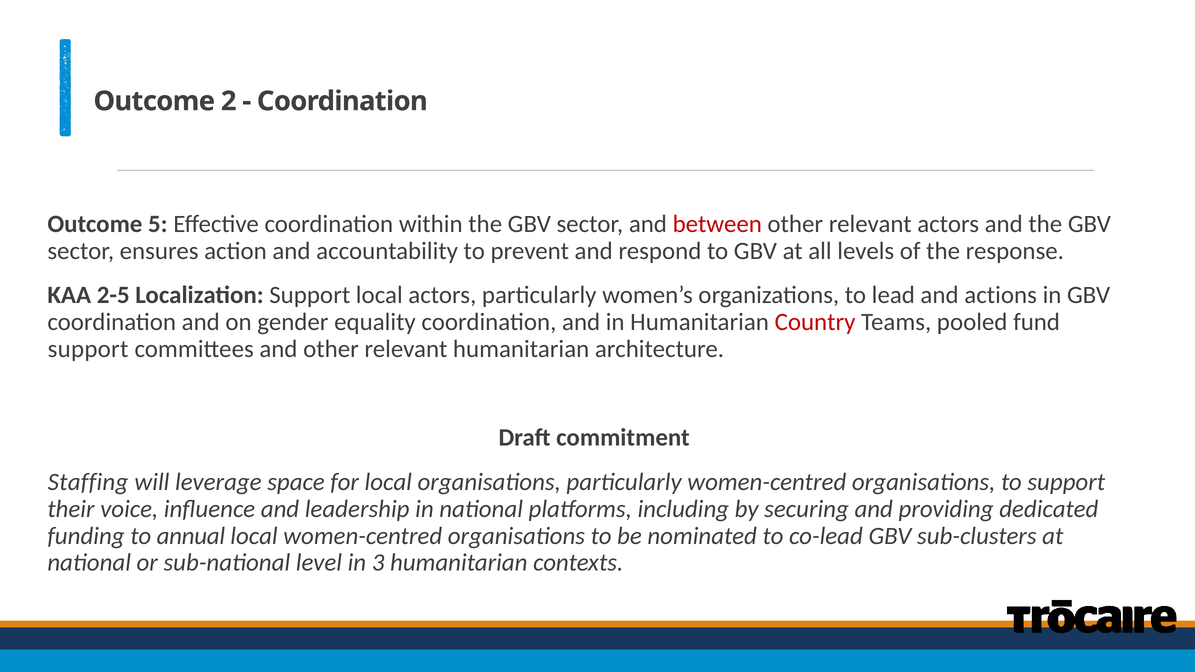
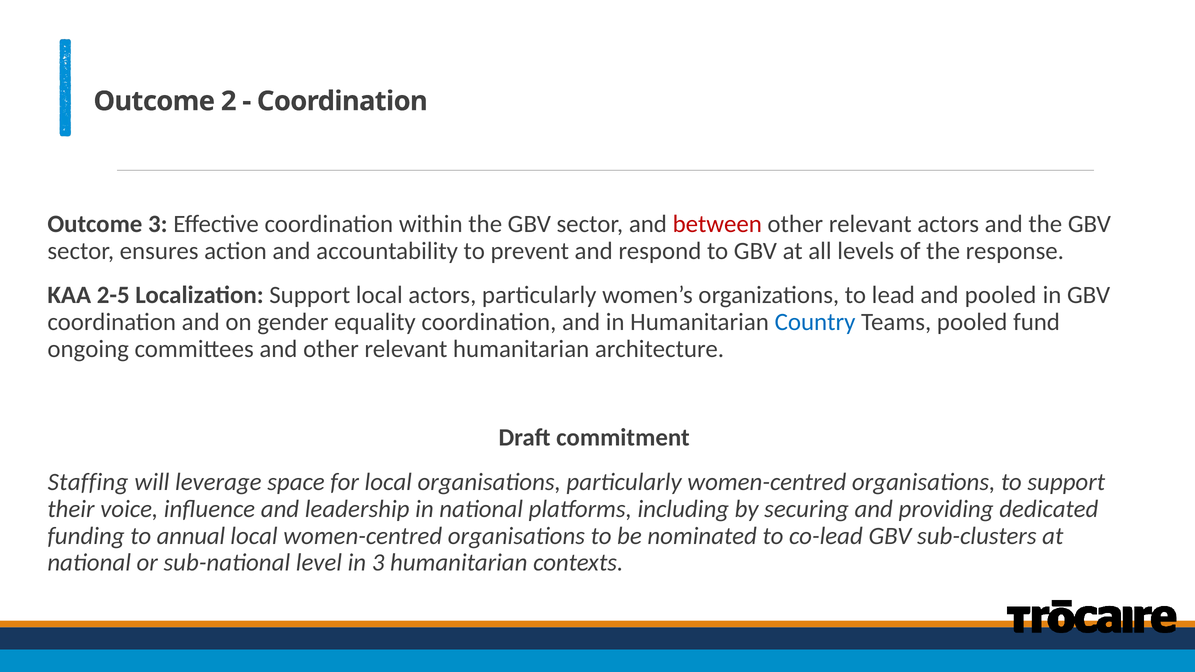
Outcome 5: 5 -> 3 (158, 224)
and actions: actions -> pooled (1001, 295)
Country colour: red -> blue (815, 322)
support: support -> ongoing (88, 349)
